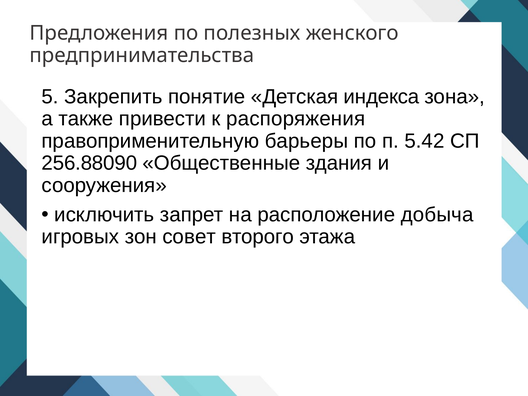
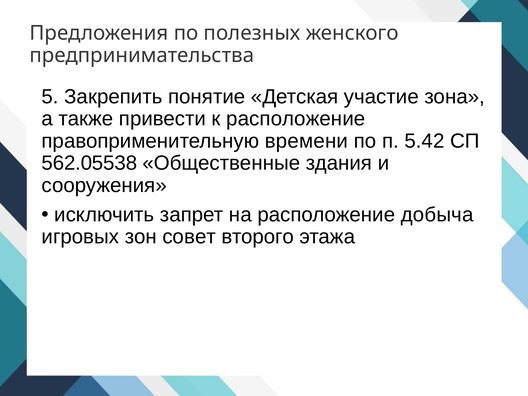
индекса: индекса -> участие (381, 97)
к распоряжения: распоряжения -> расположение (296, 119)
барьеры: барьеры -> времени (306, 141)
256.88090: 256.88090 -> 562.05538 (89, 163)
